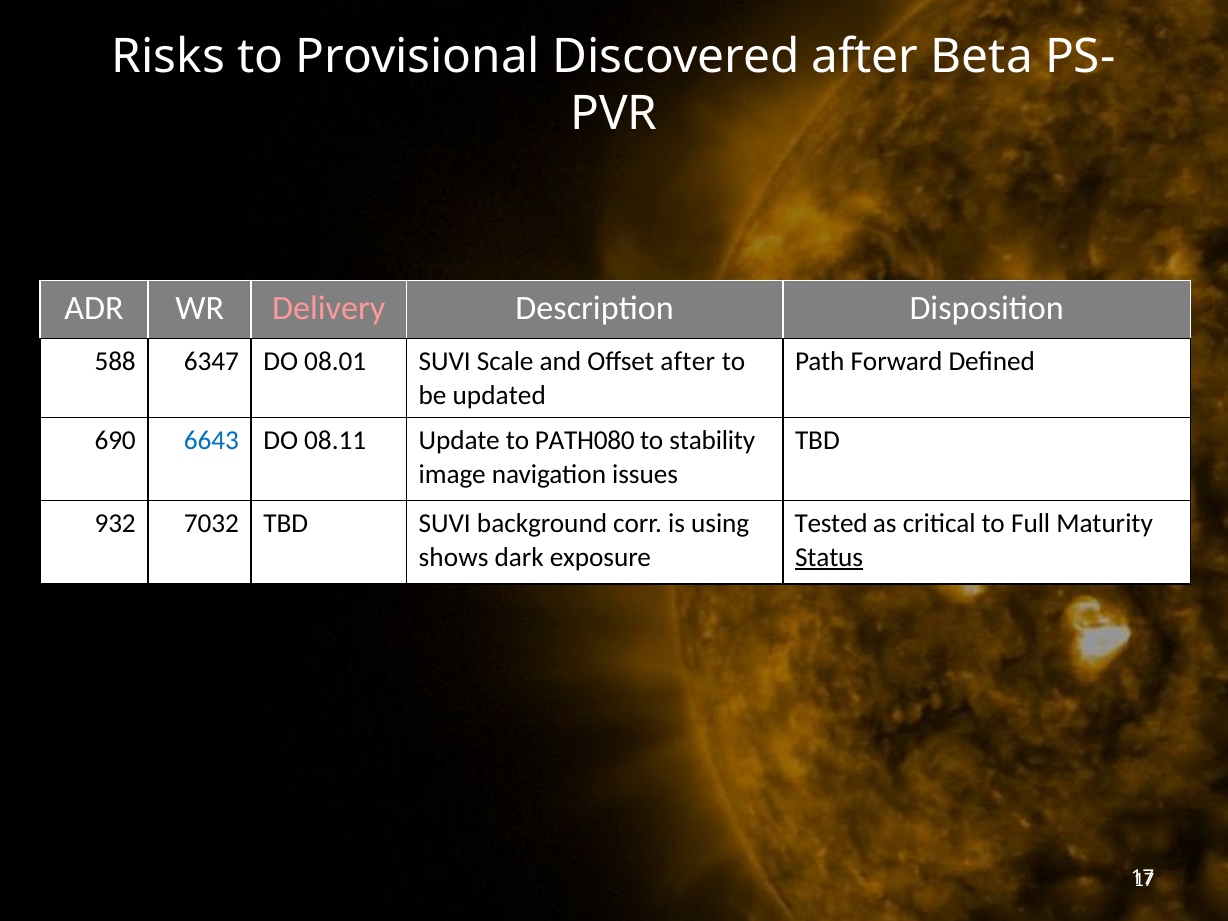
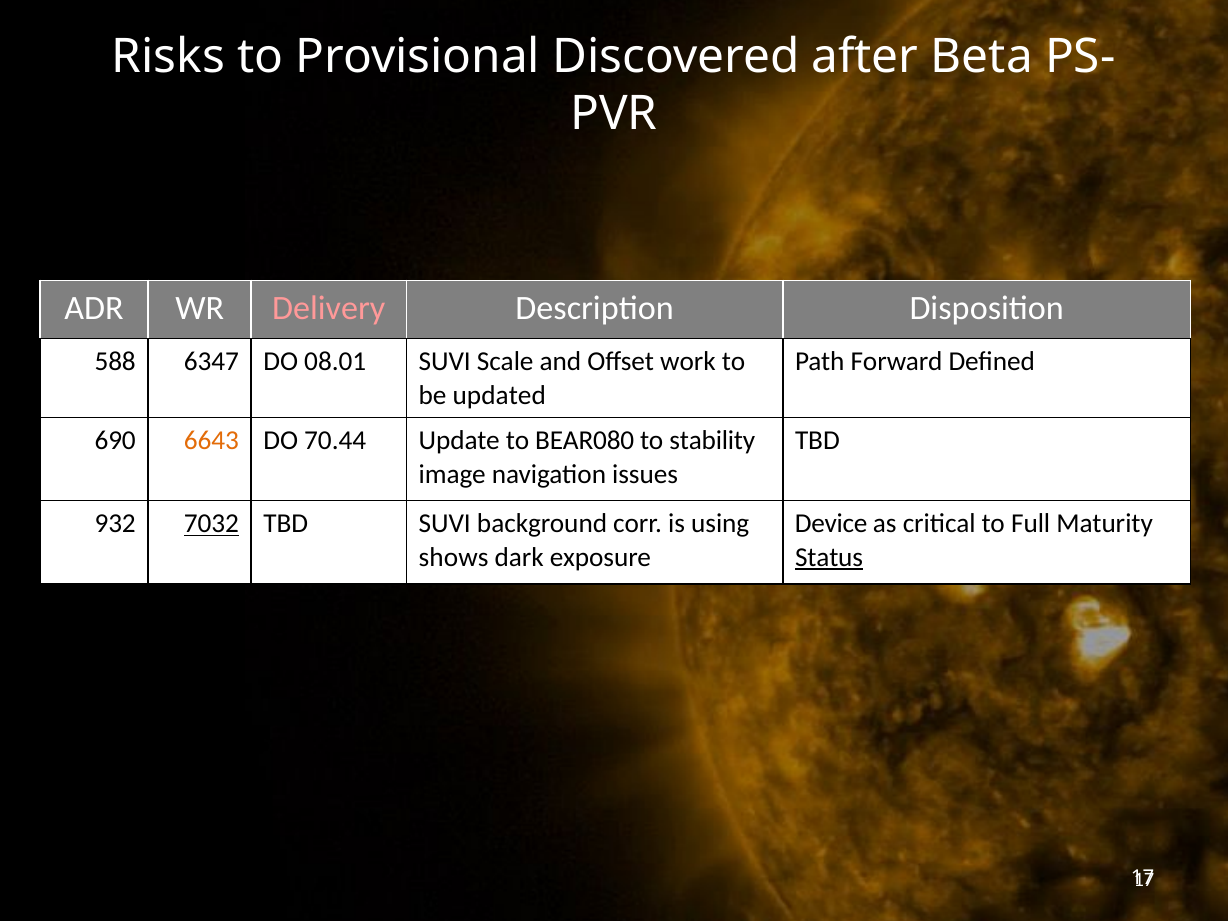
Offset after: after -> work (688, 362)
6643 colour: blue -> orange (211, 441)
08.11: 08.11 -> 70.44 (335, 441)
PATH080: PATH080 -> BEAR080 (585, 441)
7032 underline: none -> present (211, 524)
Tested: Tested -> Device (831, 524)
